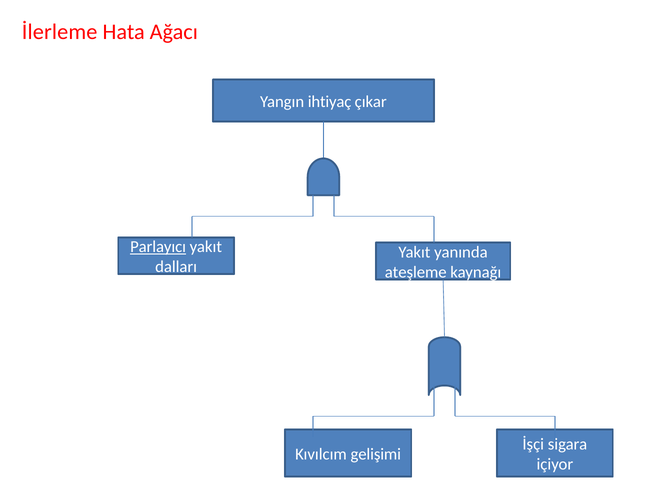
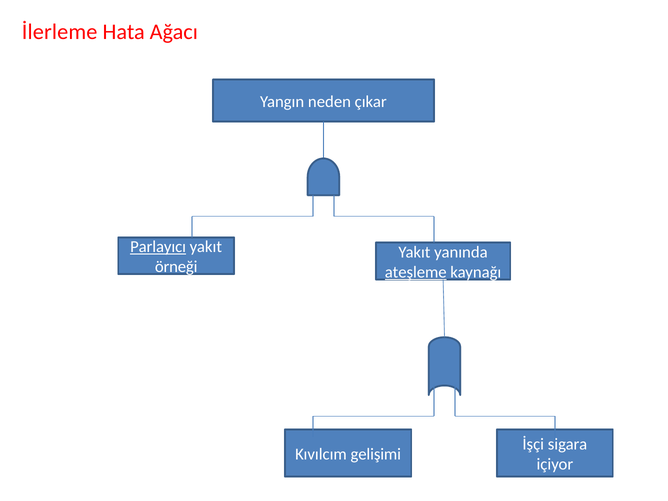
ihtiyaç: ihtiyaç -> neden (329, 102)
dalları: dalları -> örneği (176, 267)
ateşleme underline: none -> present (416, 272)
